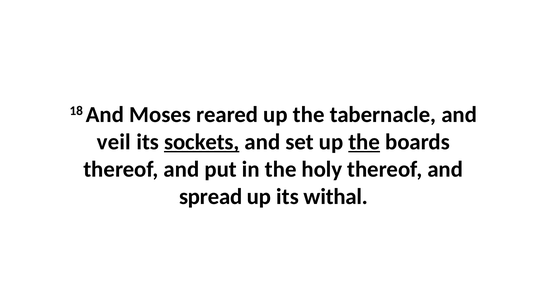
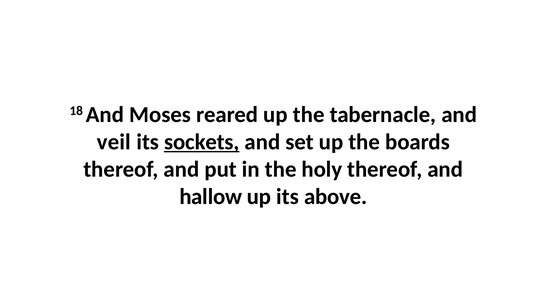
the underline: present -> none (364, 142)
spread: spread -> hallow (211, 196)
withal: withal -> above (336, 196)
